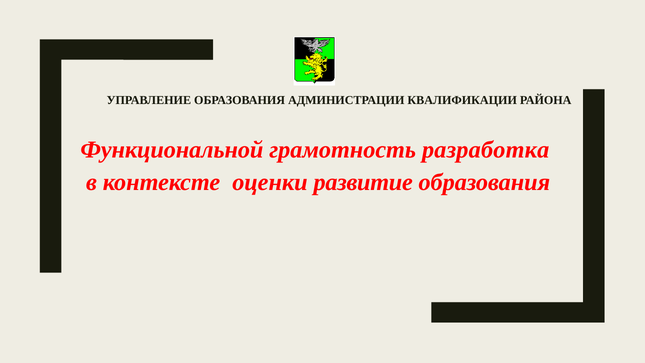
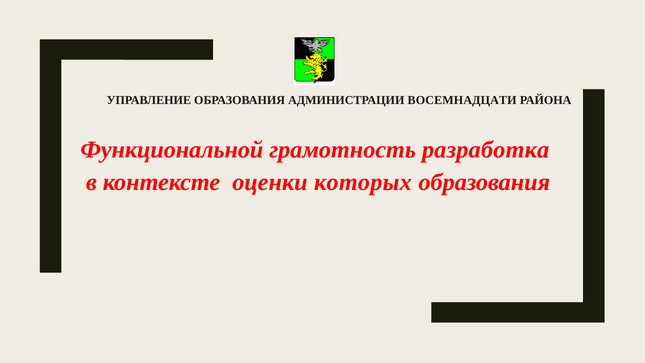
КВАЛИФИКАЦИИ: КВАЛИФИКАЦИИ -> ВОСЕМНАДЦАТИ (462, 100)
развитие: развитие -> которых (363, 182)
